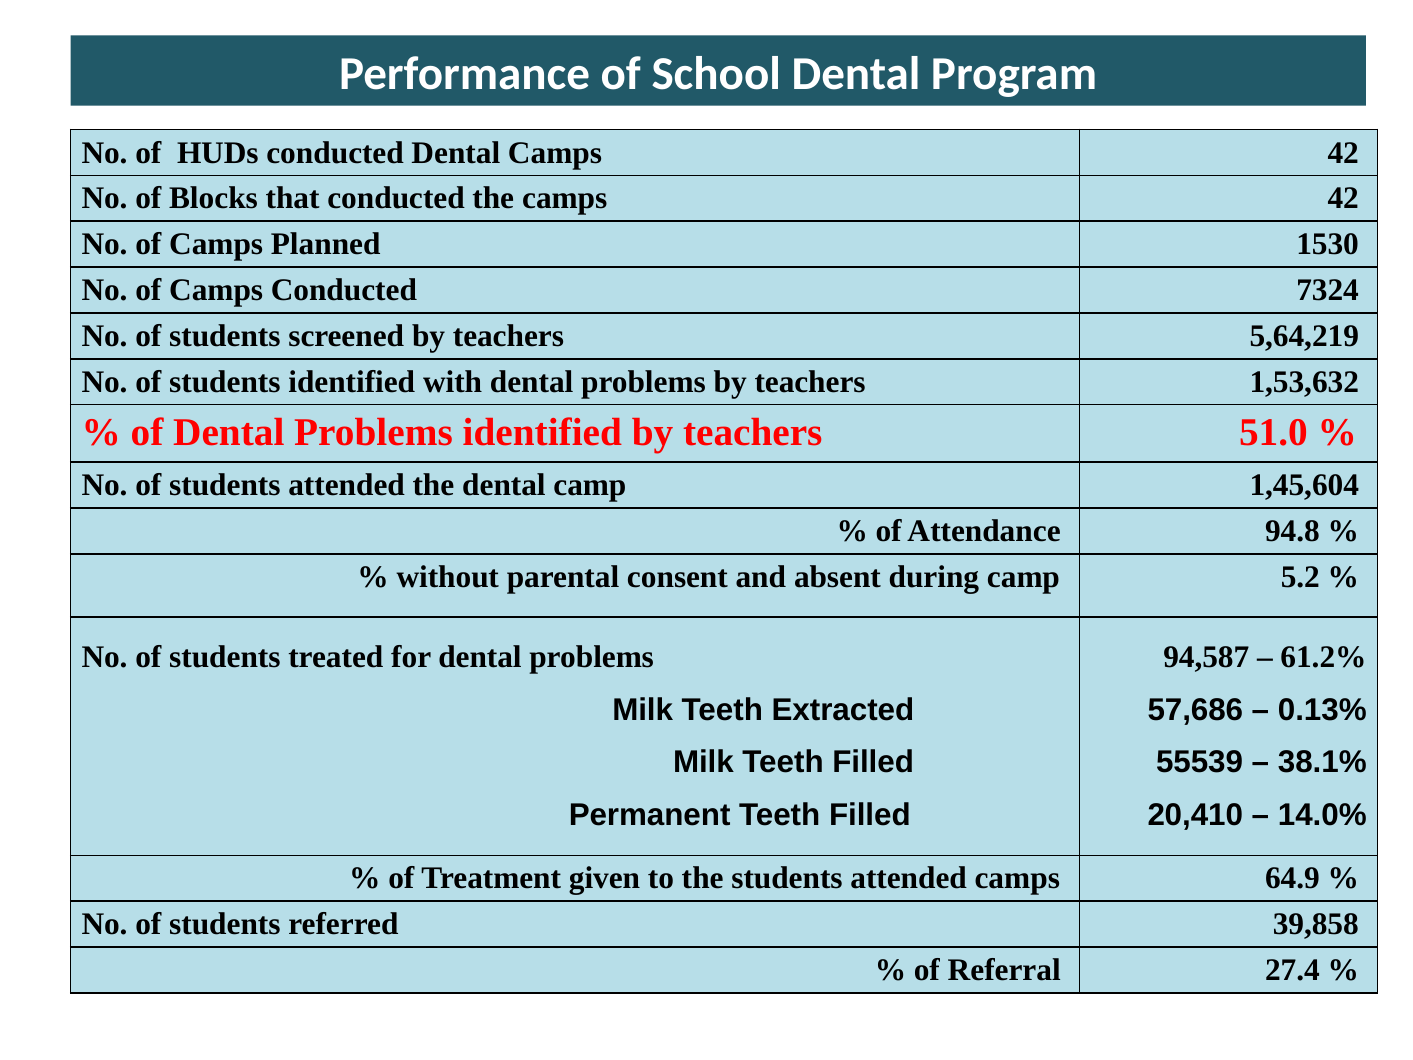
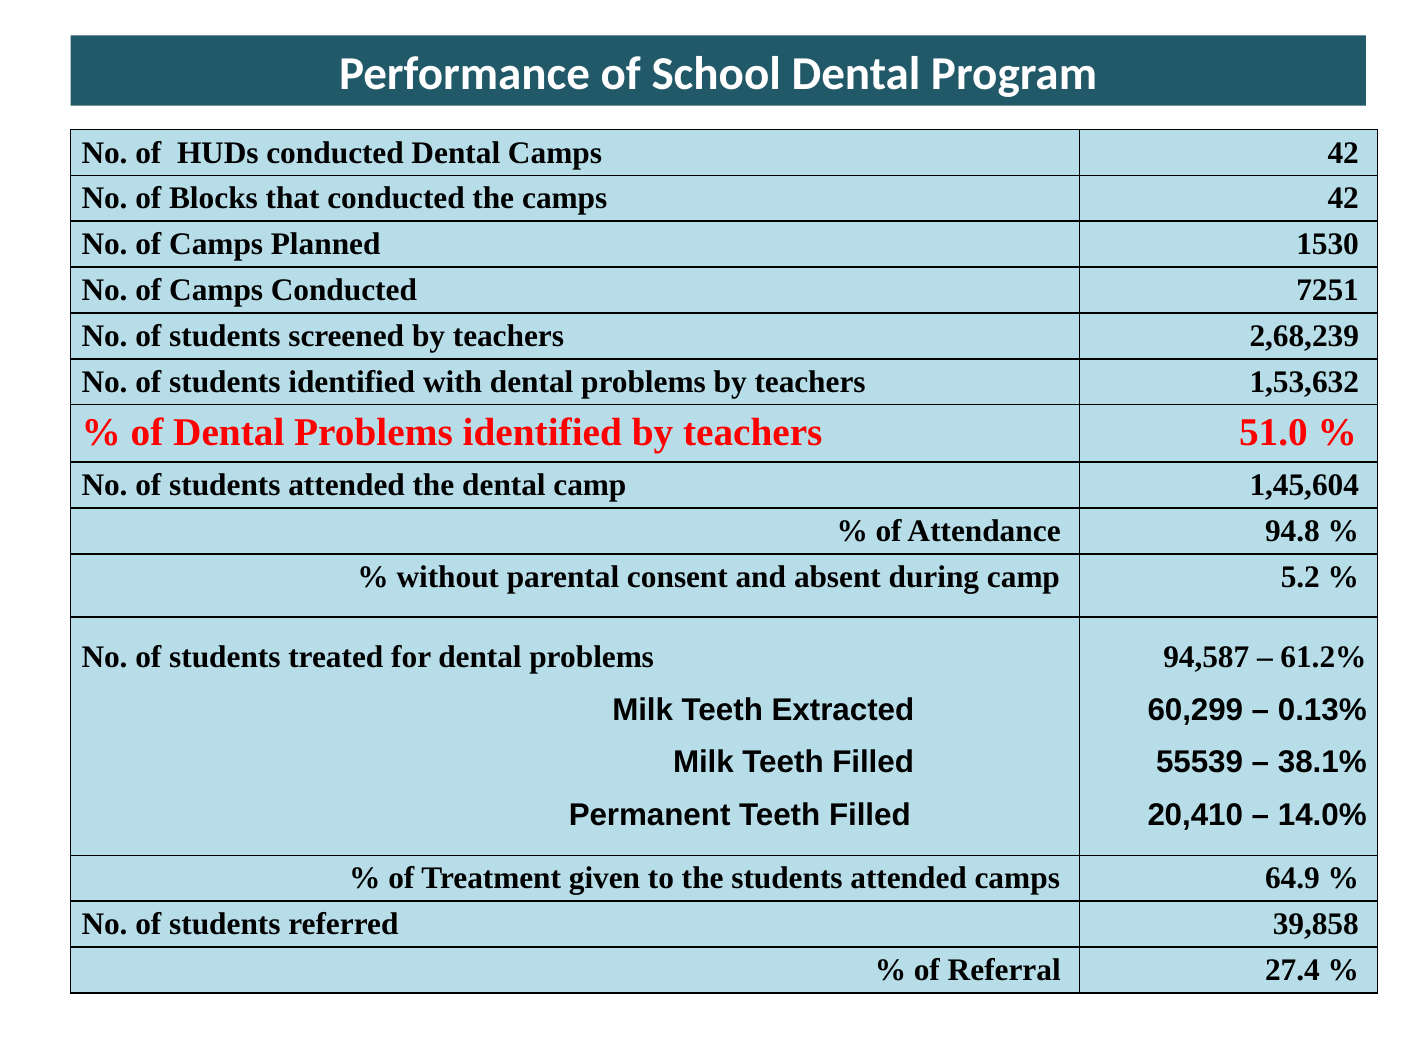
7324: 7324 -> 7251 (1328, 290)
5,64,219: 5,64,219 -> 2,68,239 (1304, 336)
57,686: 57,686 -> 60,299 (1195, 710)
